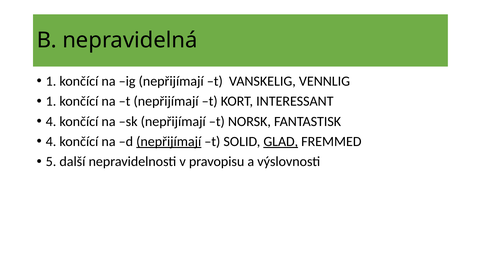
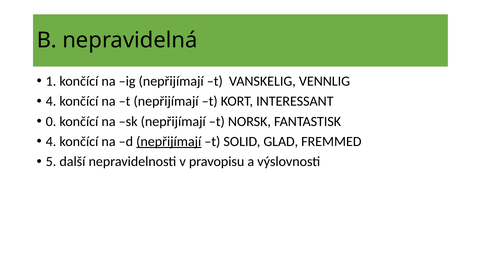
1: 1 -> 4 (51, 101)
4: 4 -> 0 (51, 122)
GLAD underline: present -> none (281, 142)
